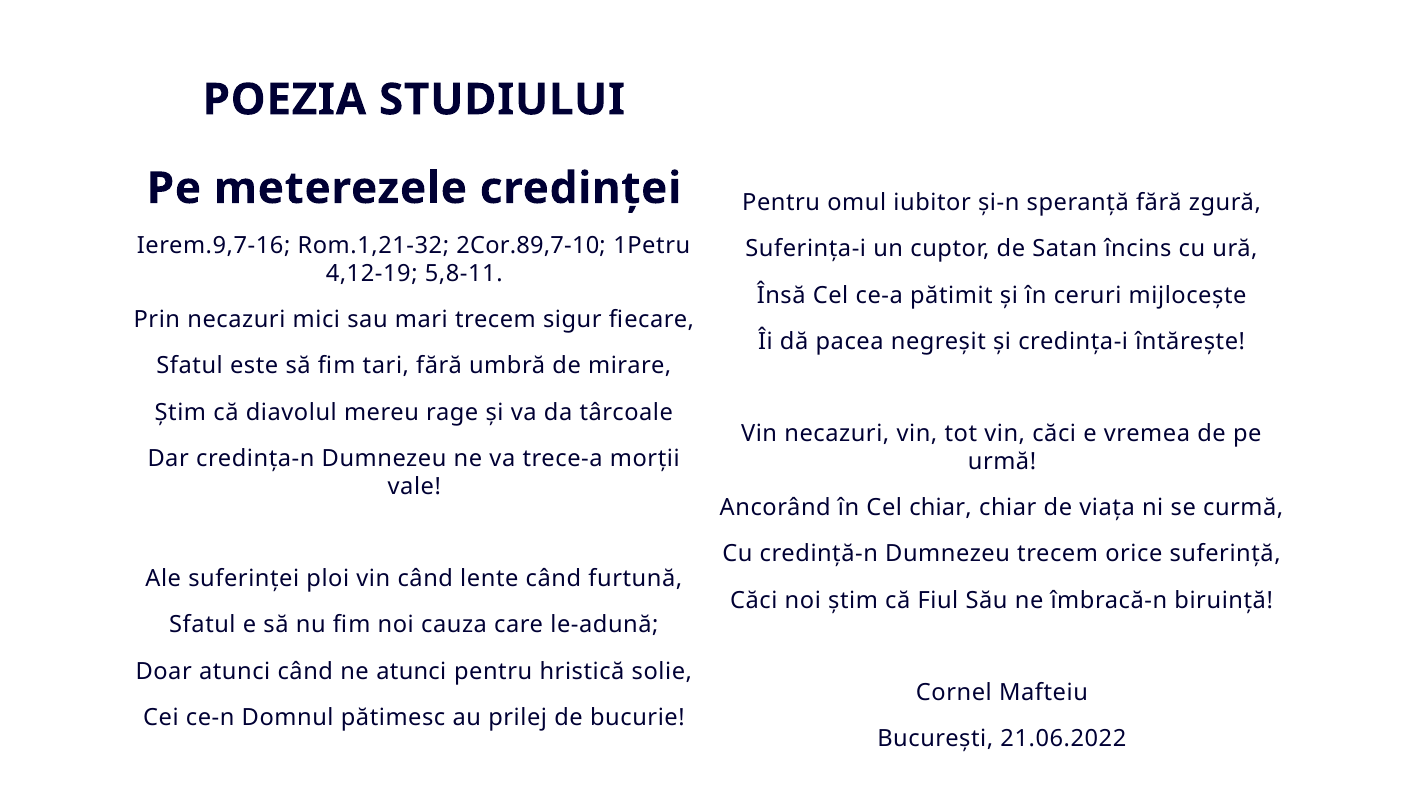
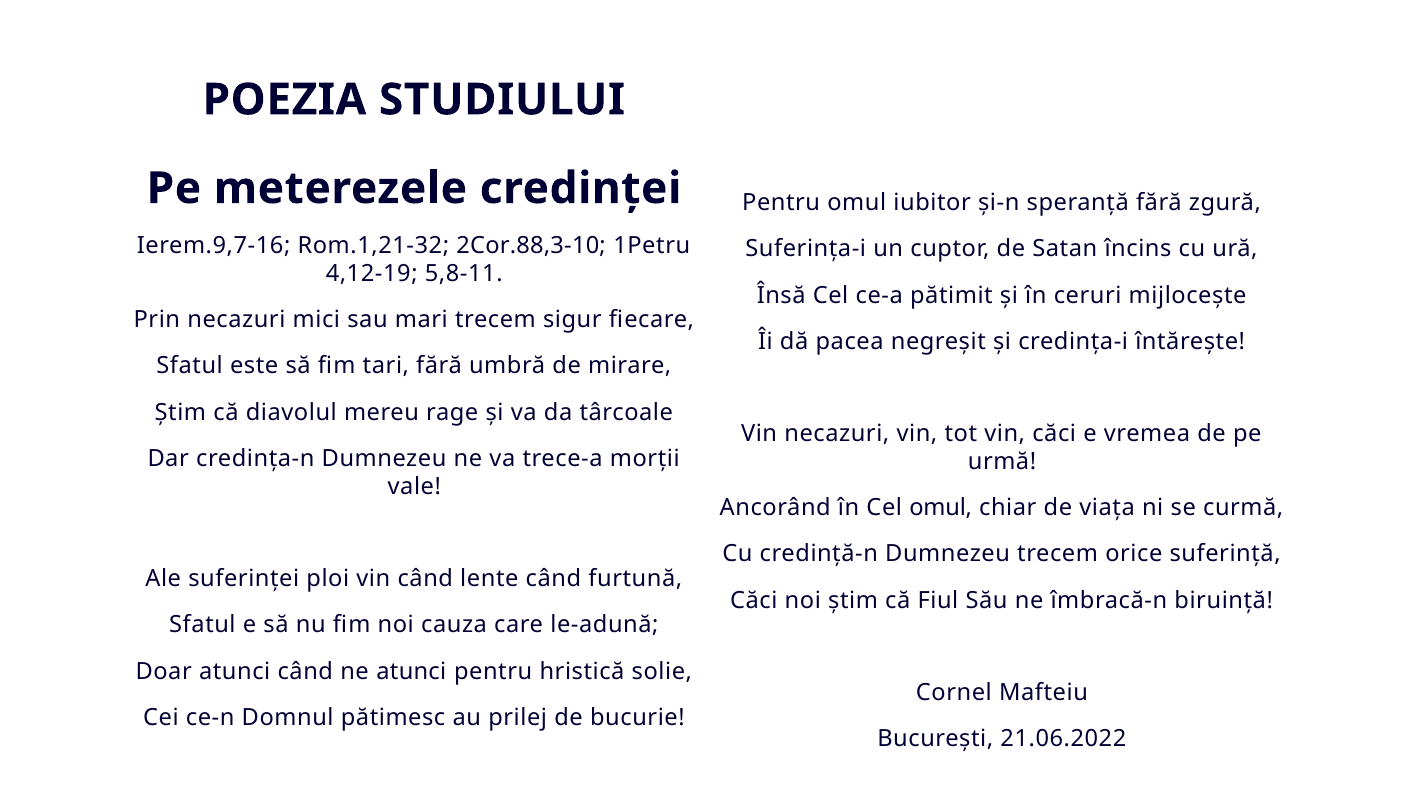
2Cor.89,7-10: 2Cor.89,7-10 -> 2Cor.88,3-10 (531, 246)
Cel chiar: chiar -> omul (941, 508)
